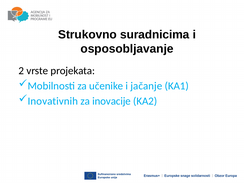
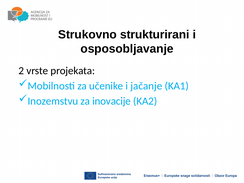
suradnicima: suradnicima -> strukturirani (155, 35)
Inovativnih: Inovativnih -> Inozemstvu (53, 101)
